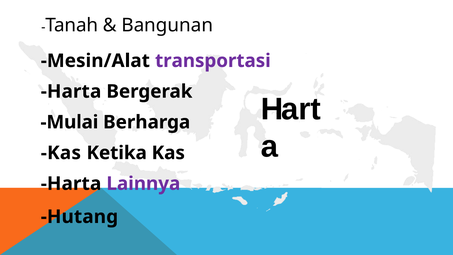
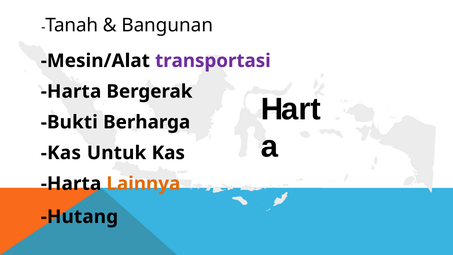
Mulai: Mulai -> Bukti (69, 122)
Ketika: Ketika -> Untuk (117, 153)
Lainnya colour: purple -> orange (143, 183)
